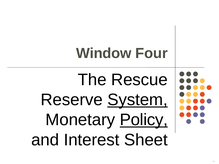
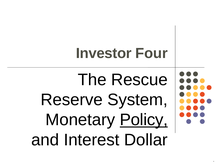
Window: Window -> Investor (104, 53)
System underline: present -> none (138, 100)
Sheet: Sheet -> Dollar (146, 140)
